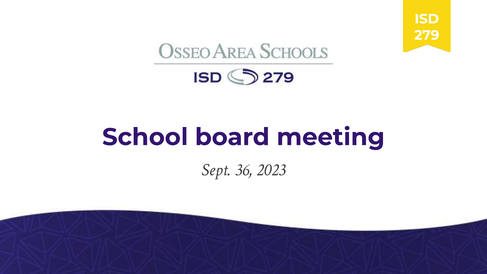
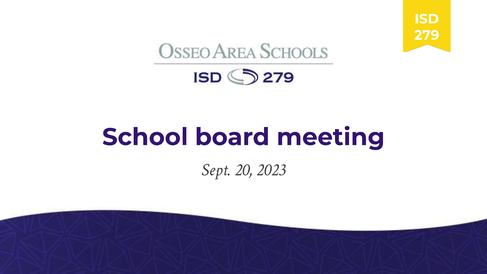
36: 36 -> 20 (244, 170)
